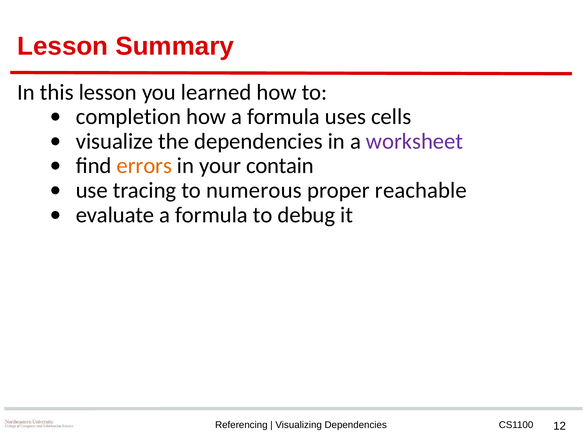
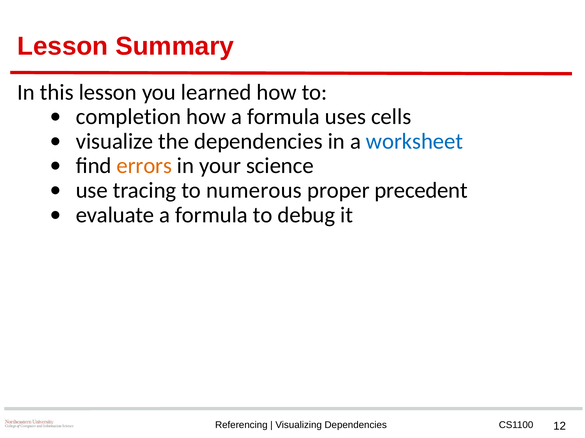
worksheet colour: purple -> blue (415, 141)
contain: contain -> science (280, 166)
reachable: reachable -> precedent (421, 191)
